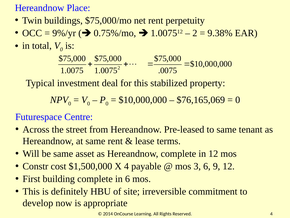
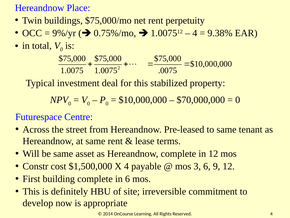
2: 2 -> 4 (195, 33)
$76,165,069: $76,165,069 -> $70,000,000 (201, 100)
